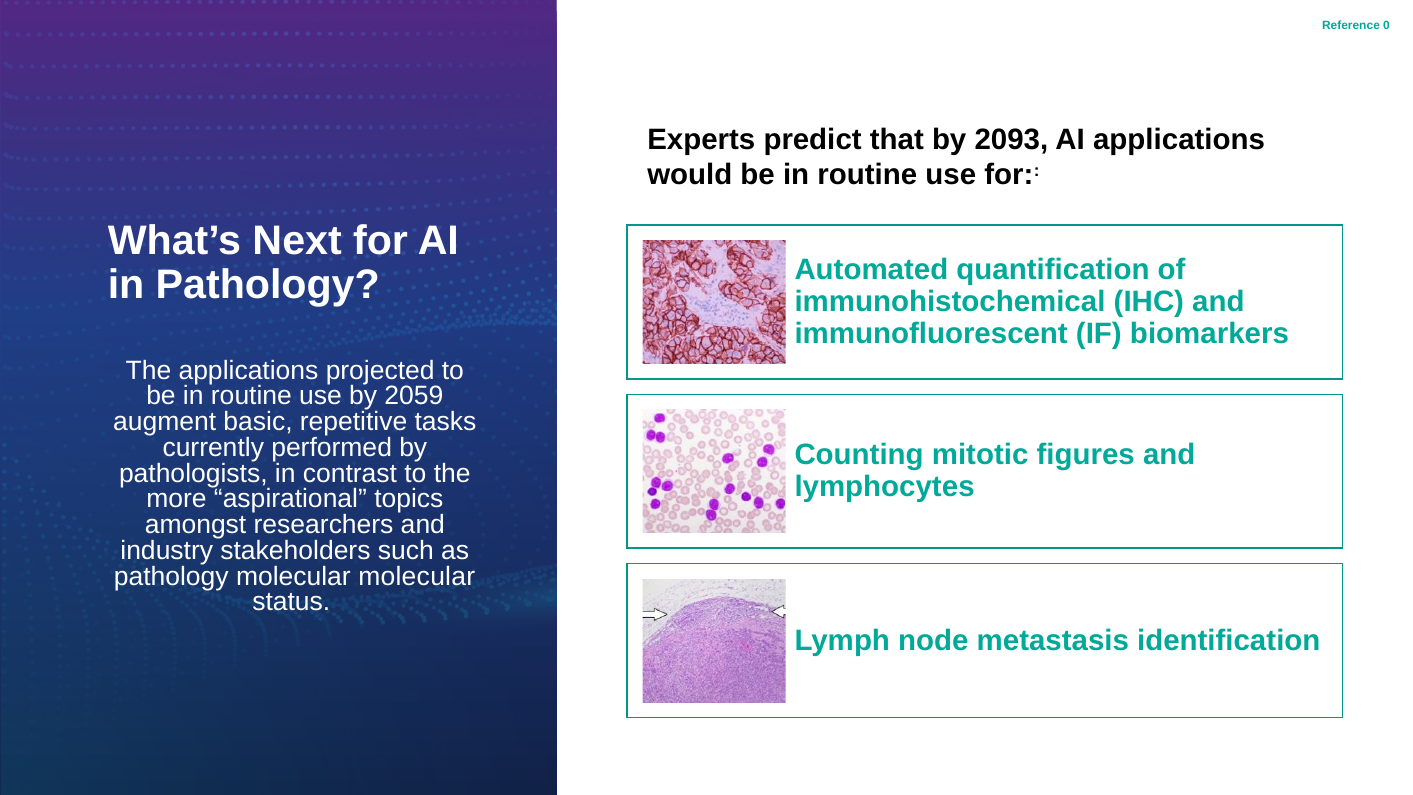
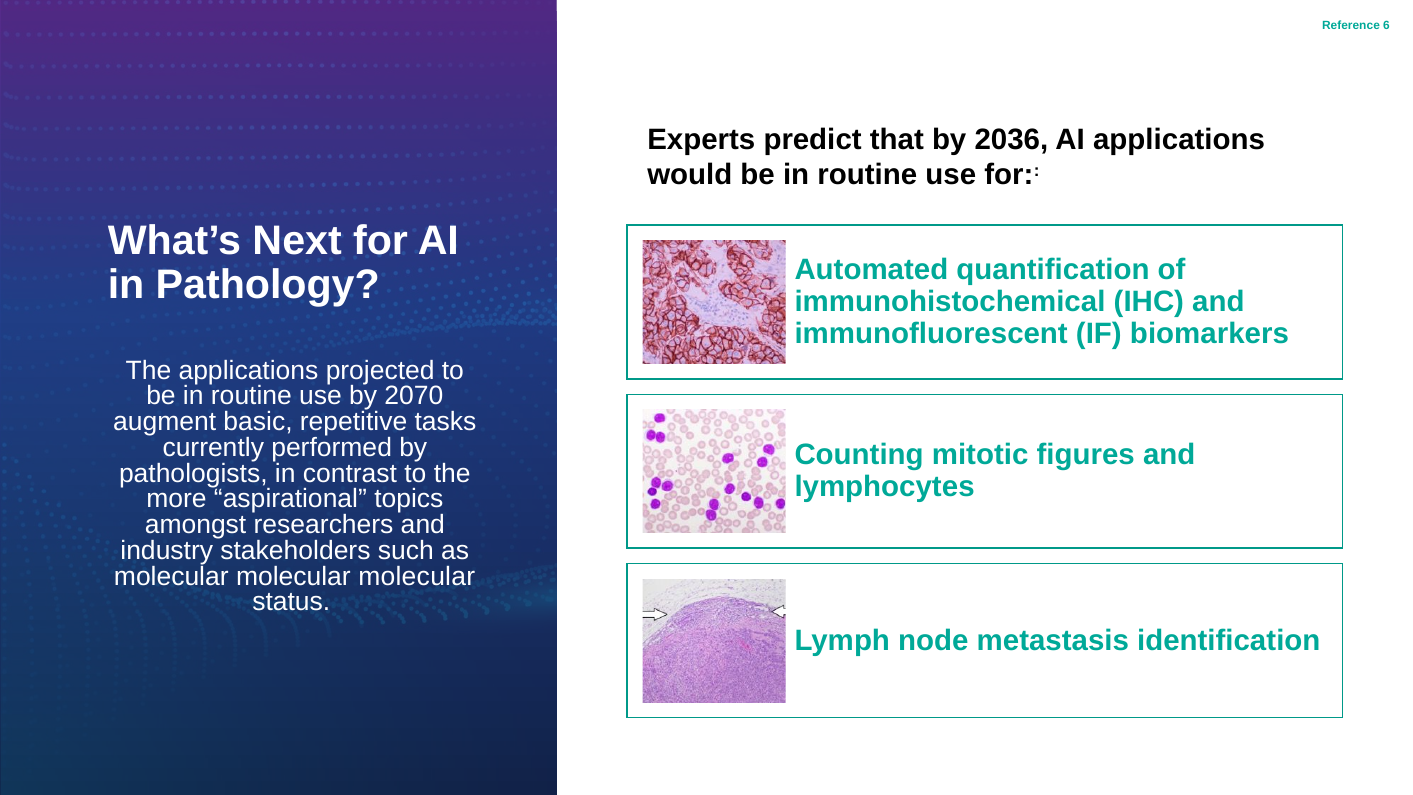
0: 0 -> 6 (1386, 26)
2093: 2093 -> 2036 (1011, 140)
2059: 2059 -> 2070 (414, 396)
pathology: pathology -> molecular (171, 576)
